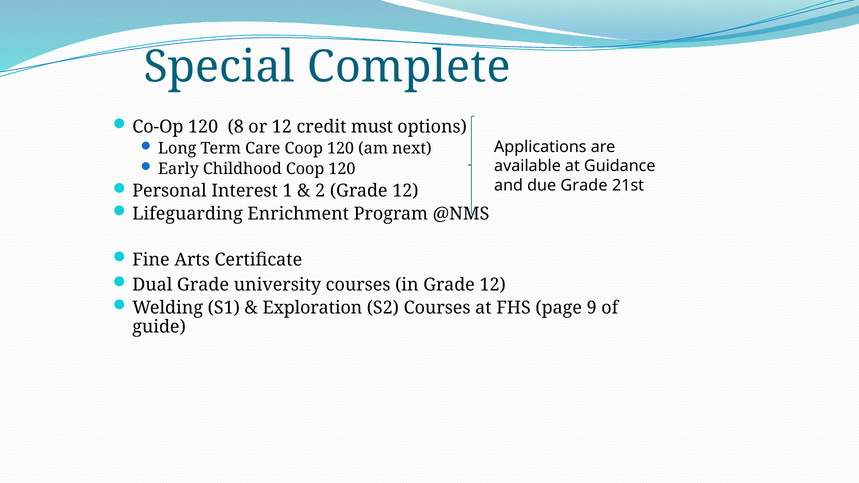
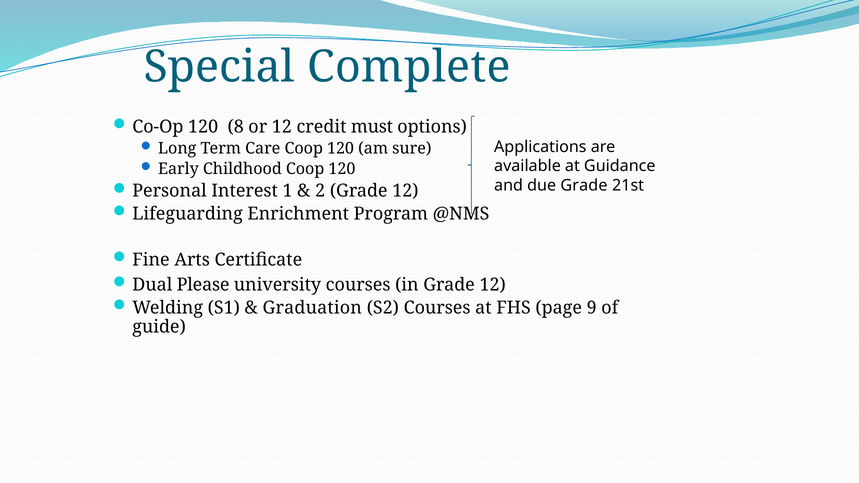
next: next -> sure (412, 148)
Dual Grade: Grade -> Please (203, 285)
Exploration: Exploration -> Graduation (312, 308)
